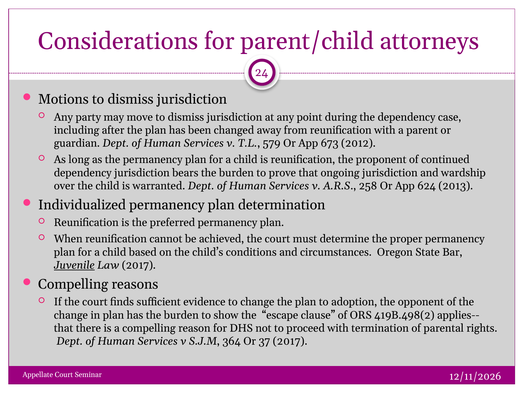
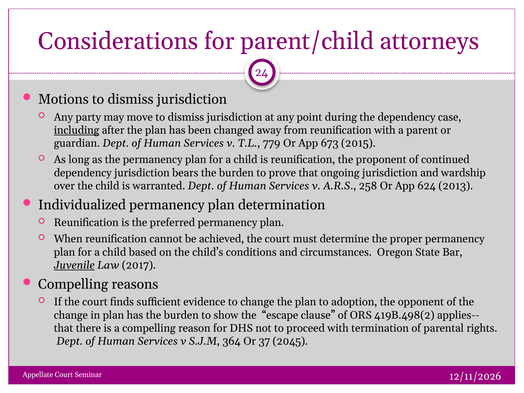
including underline: none -> present (77, 130)
579: 579 -> 779 (272, 143)
2012: 2012 -> 2015 (358, 143)
37 2017: 2017 -> 2045 (290, 341)
